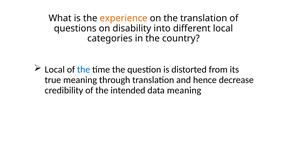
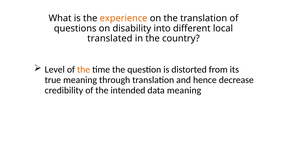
categories: categories -> translated (110, 38)
Local: Local -> Level (55, 69)
the colour: blue -> orange (84, 69)
